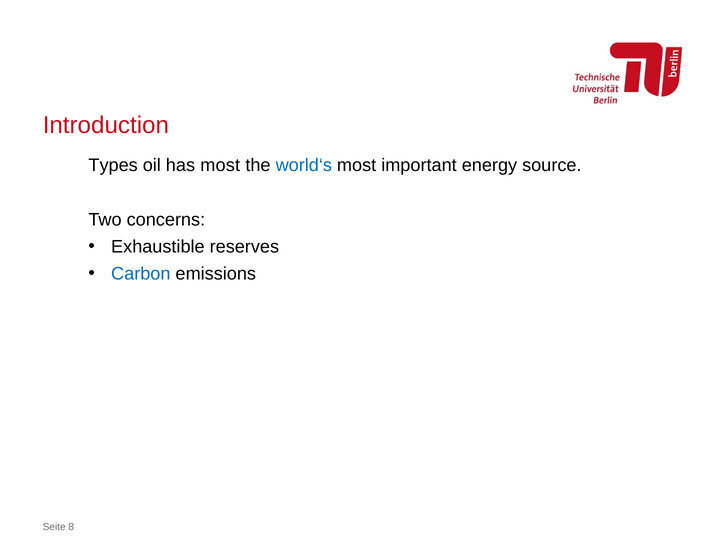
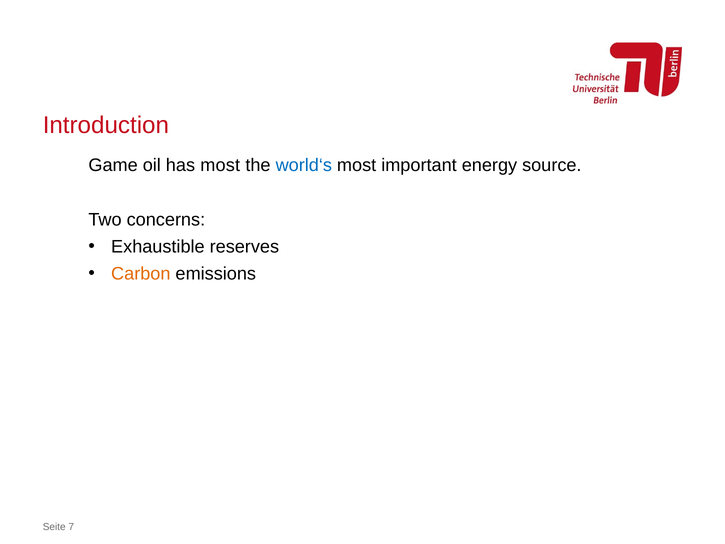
Types: Types -> Game (113, 165)
Carbon colour: blue -> orange (141, 274)
8: 8 -> 7 (71, 527)
